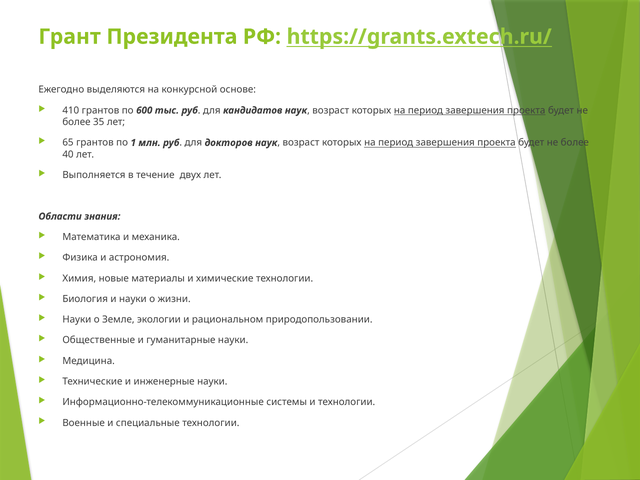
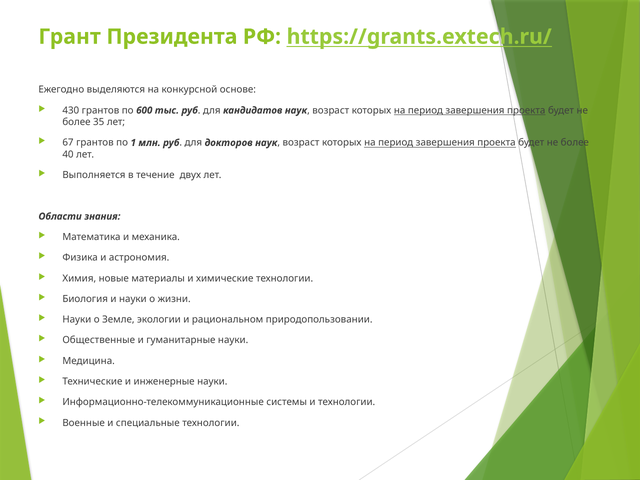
410: 410 -> 430 (71, 110)
65: 65 -> 67 (68, 143)
